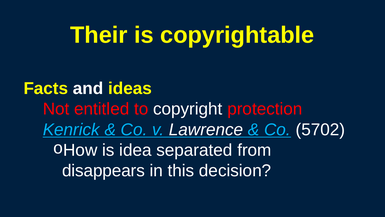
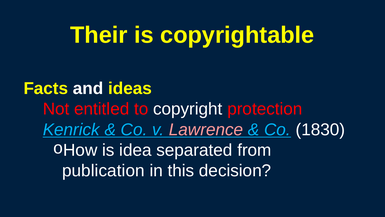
Lawrence colour: white -> pink (206, 129)
5702: 5702 -> 1830 (320, 129)
disappears: disappears -> publication (103, 170)
